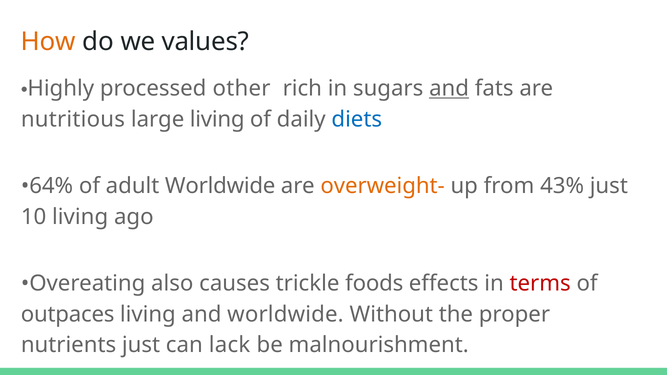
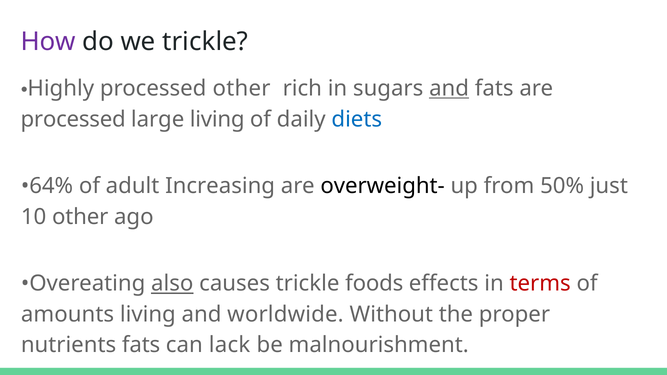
How colour: orange -> purple (48, 42)
we values: values -> trickle (205, 42)
nutritious: nutritious -> processed (73, 119)
adult Worldwide: Worldwide -> Increasing (220, 186)
overweight- colour: orange -> black (383, 186)
43%: 43% -> 50% (562, 186)
10 living: living -> other (80, 217)
also underline: none -> present (172, 284)
outpaces: outpaces -> amounts (68, 314)
nutrients just: just -> fats (141, 345)
